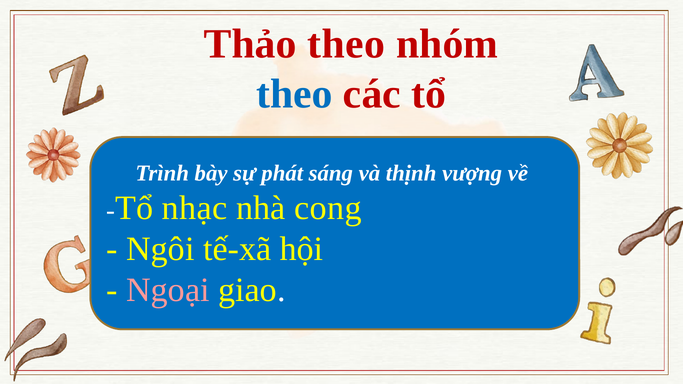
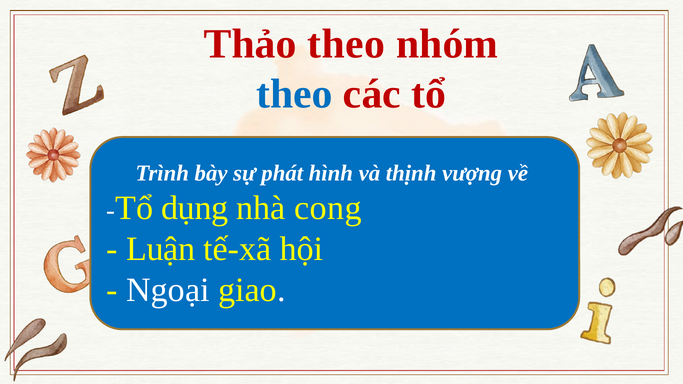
sáng: sáng -> hình (331, 173)
nhạc: nhạc -> dụng (195, 208)
Ngôi: Ngôi -> Luận (161, 249)
Ngoại colour: pink -> white (168, 290)
